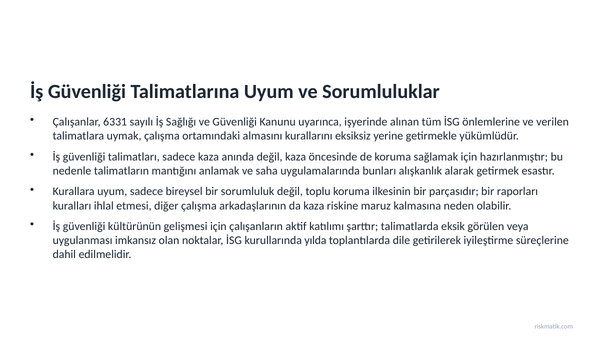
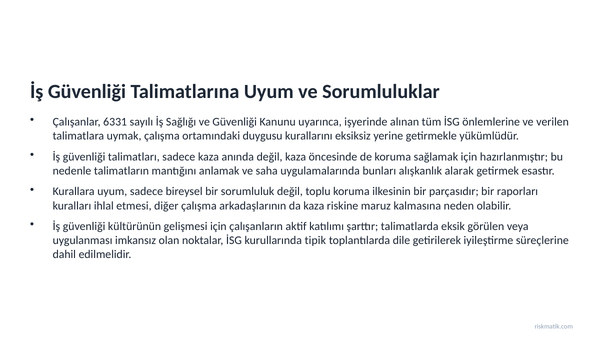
almasını: almasını -> duygusu (263, 136)
yılda: yılda -> tipik (315, 241)
